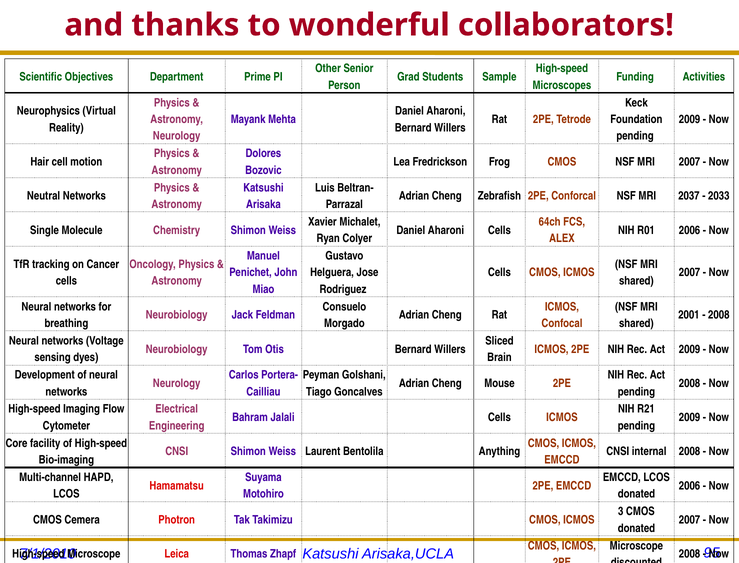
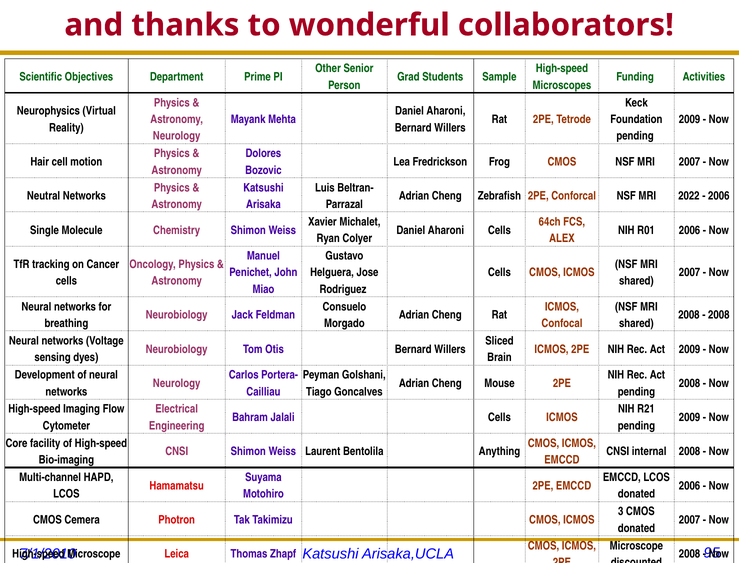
2037: 2037 -> 2022 (689, 196)
2033: 2033 -> 2006 (719, 196)
2001: 2001 -> 2008 (689, 315)
